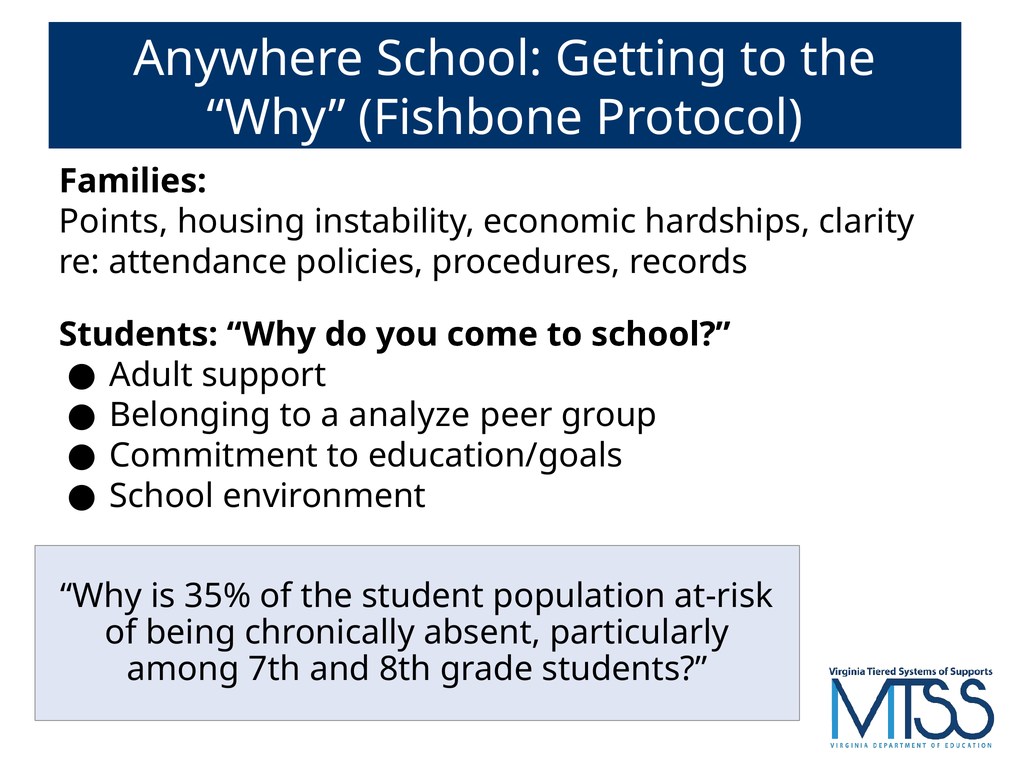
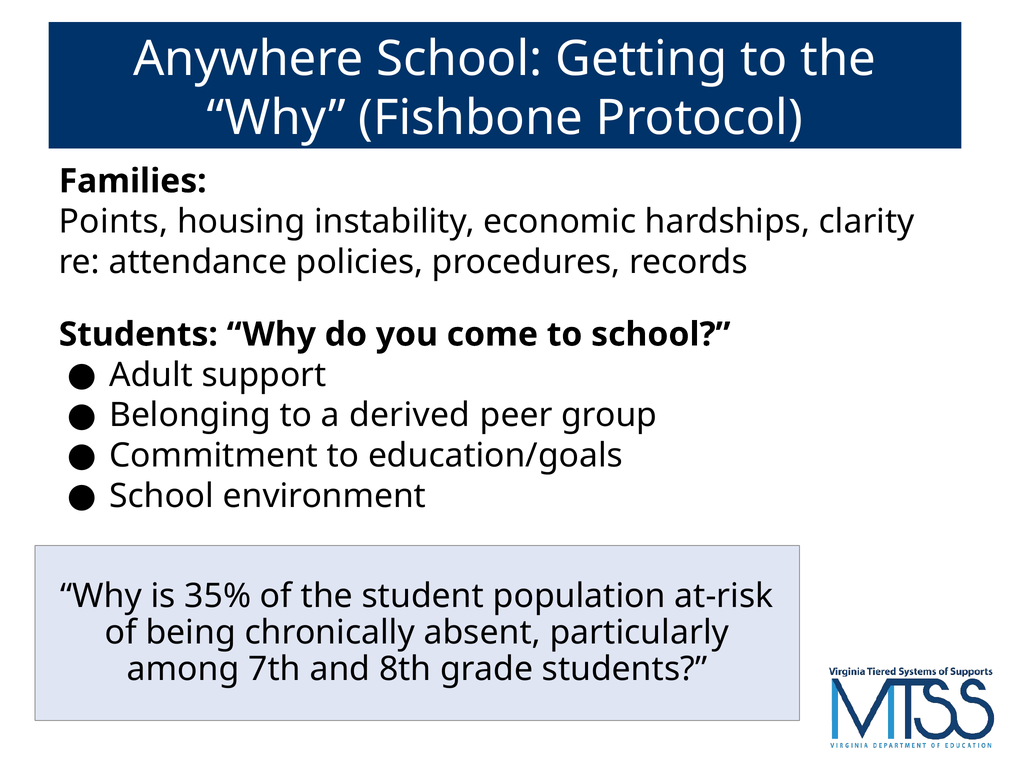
analyze: analyze -> derived (410, 415)
